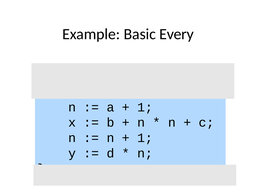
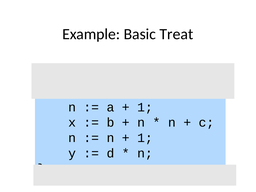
Every: Every -> Treat (176, 34)
